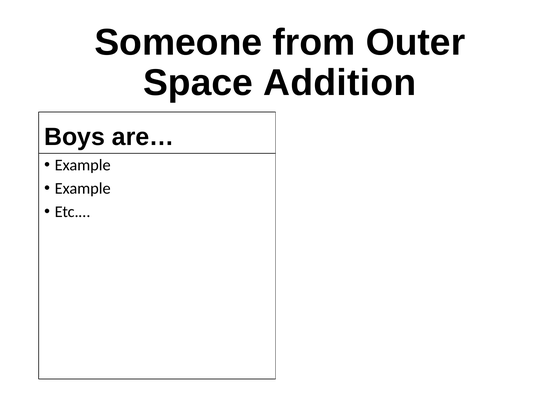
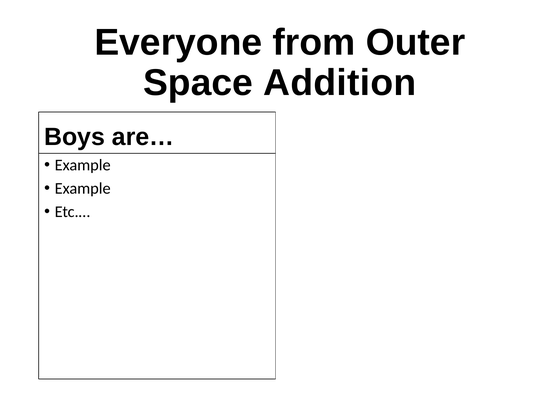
Someone: Someone -> Everyone (178, 43)
